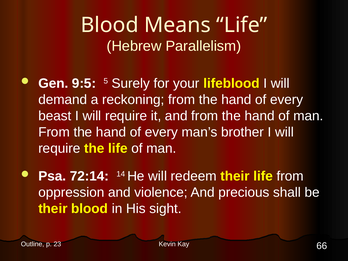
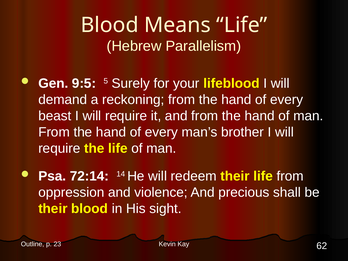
66: 66 -> 62 (322, 246)
